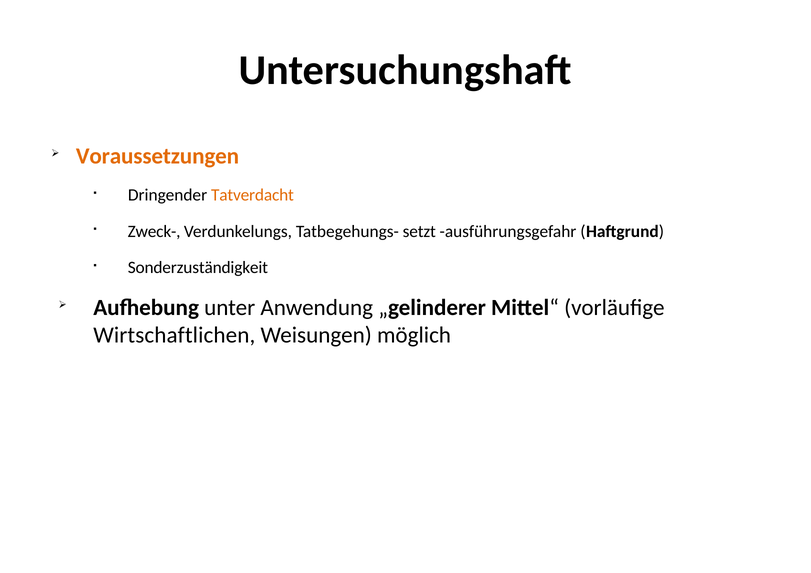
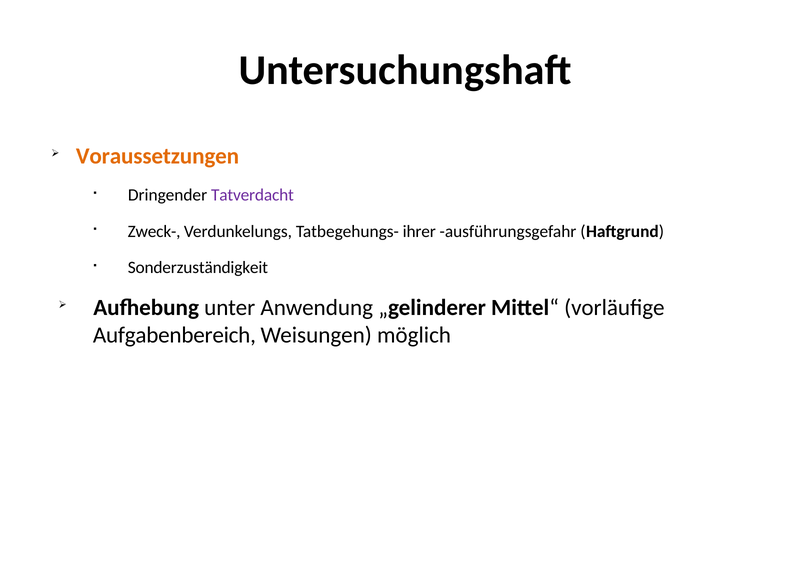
Tatverdacht colour: orange -> purple (252, 195)
setzt: setzt -> ihrer (419, 231)
Wirtschaftlichen: Wirtschaftlichen -> Aufgabenbereich (174, 335)
